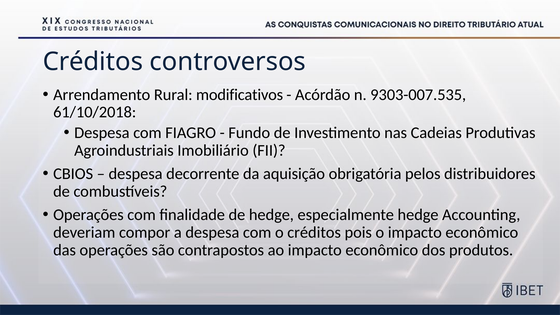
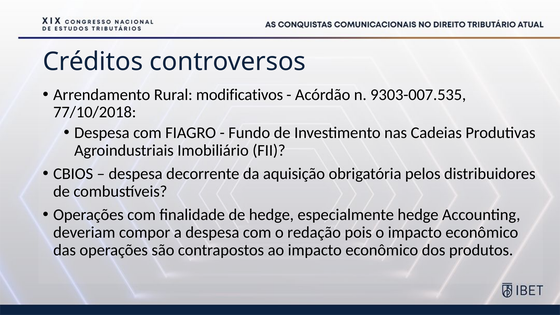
61/10/2018: 61/10/2018 -> 77/10/2018 (95, 112)
o créditos: créditos -> redação (314, 233)
